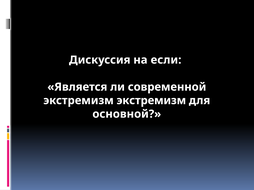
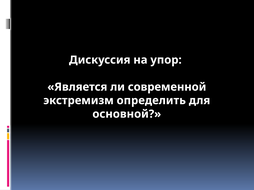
если: если -> упор (166, 60)
экстремизм экстремизм: экстремизм -> определить (151, 101)
